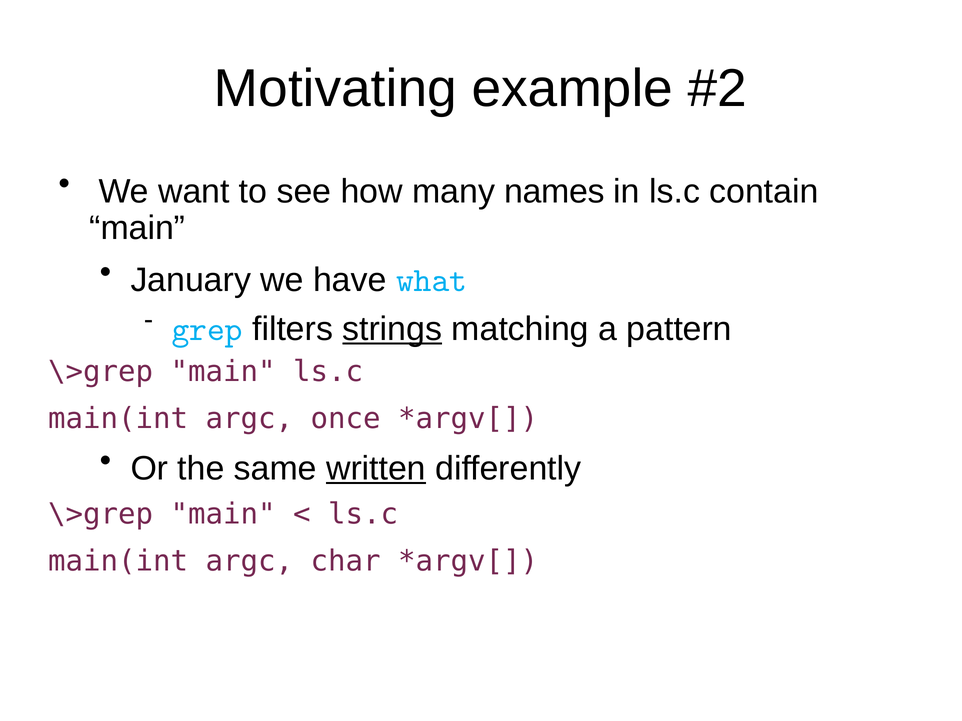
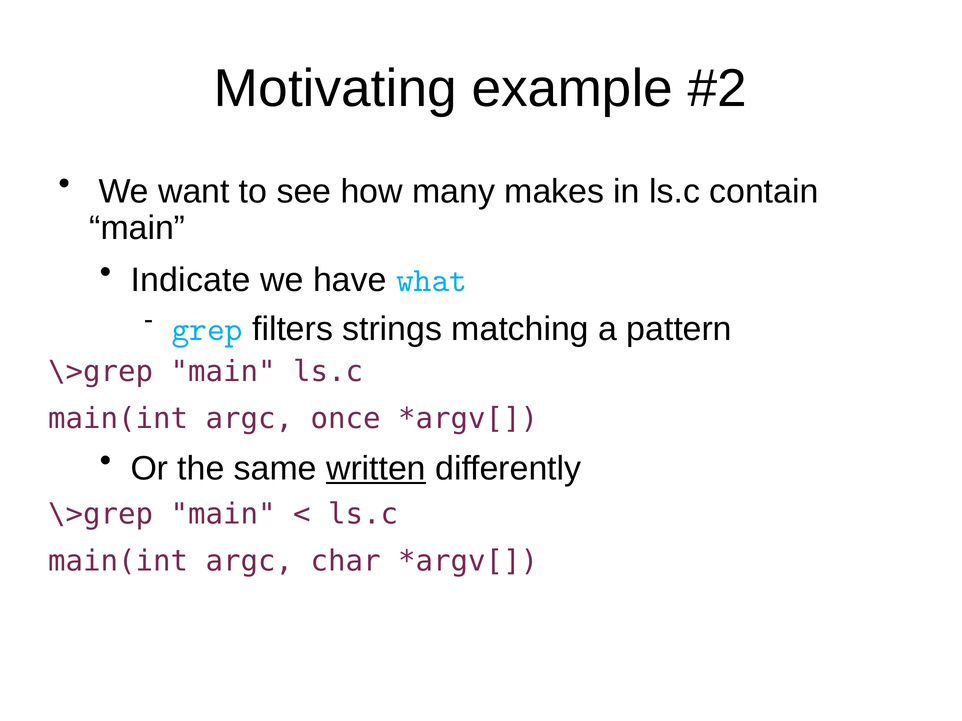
names: names -> makes (554, 192)
January: January -> Indicate (191, 280)
strings underline: present -> none (392, 329)
